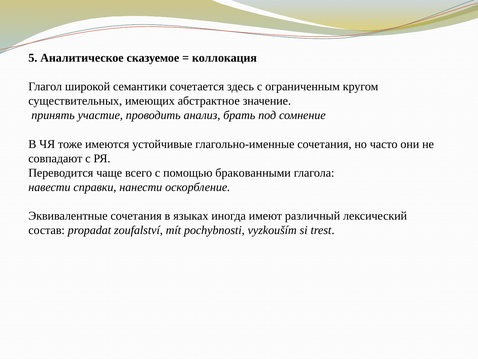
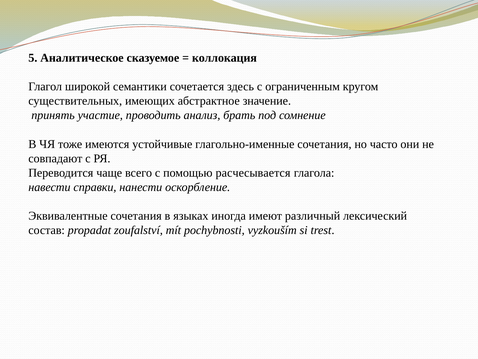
бракованными: бракованными -> расчесывается (253, 173)
